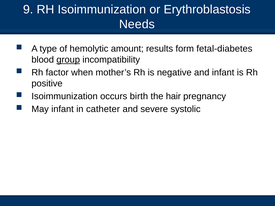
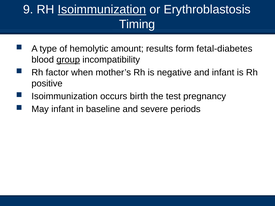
Isoimmunization underline: none -> present (102, 10)
Needs: Needs -> Timing (137, 24)
hair: hair -> test (173, 96)
catheter: catheter -> baseline (103, 109)
systolic: systolic -> periods (186, 109)
